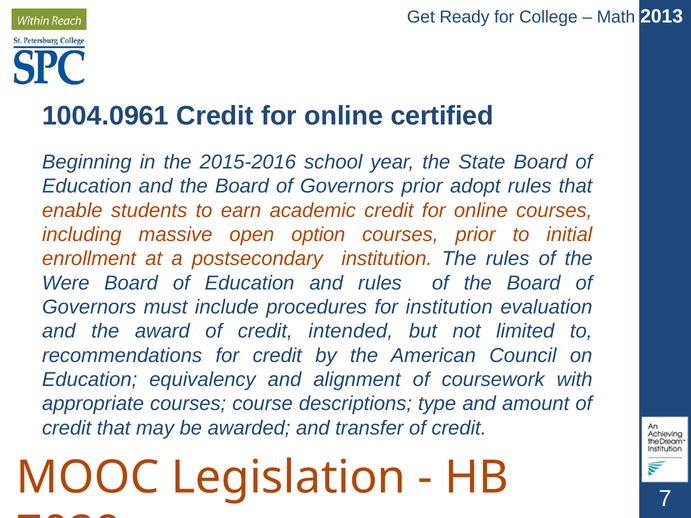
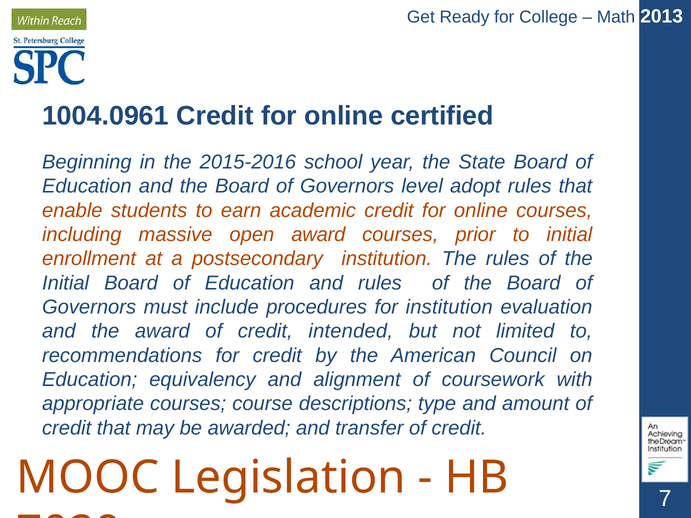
Governors prior: prior -> level (422, 186)
open option: option -> award (318, 235)
Were: Were -> Initial (66, 283)
